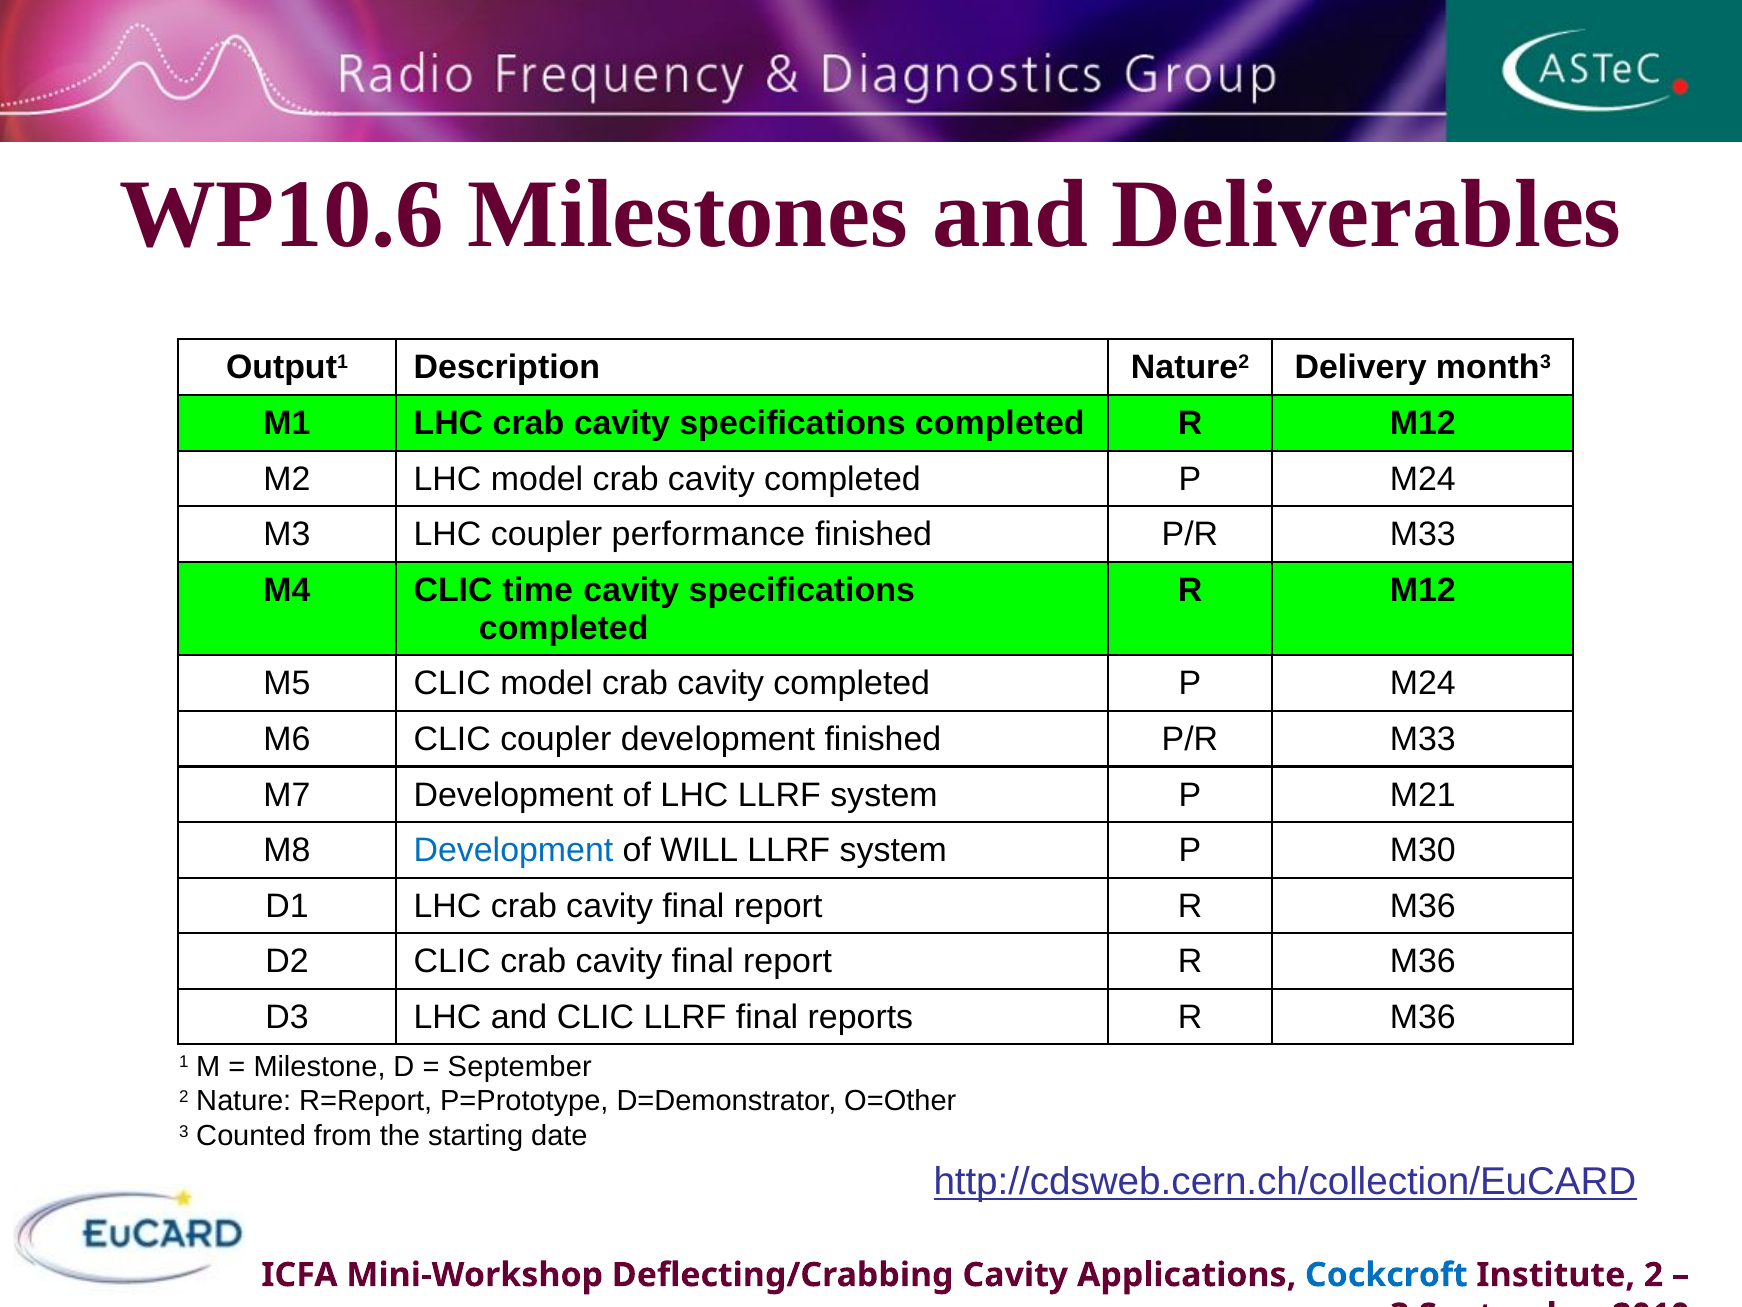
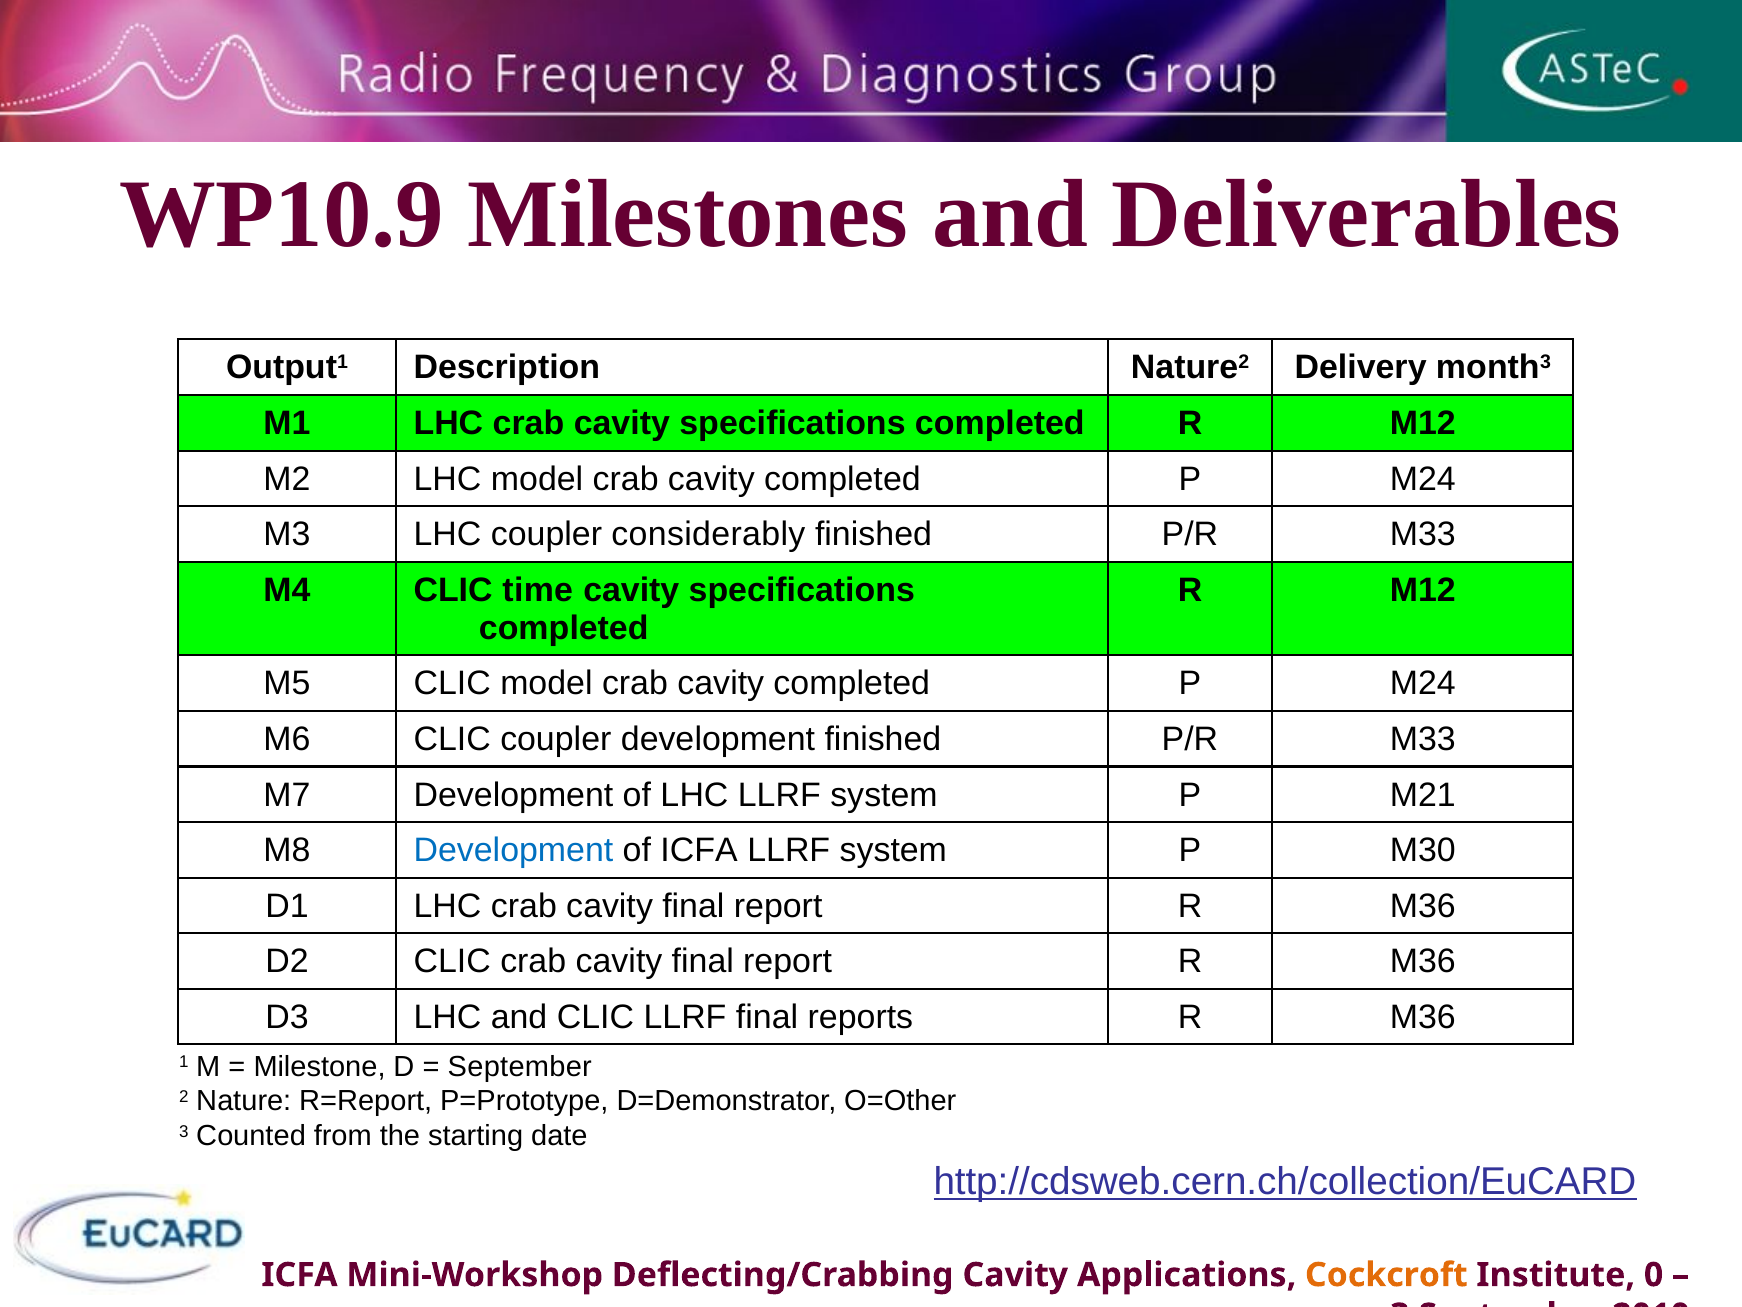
WP10.6: WP10.6 -> WP10.9 (282, 215)
performance: performance -> considerably (708, 534)
of WILL: WILL -> ICFA (699, 850)
Cockcroft colour: blue -> orange (1386, 1275)
Institute 2: 2 -> 0 (1654, 1275)
